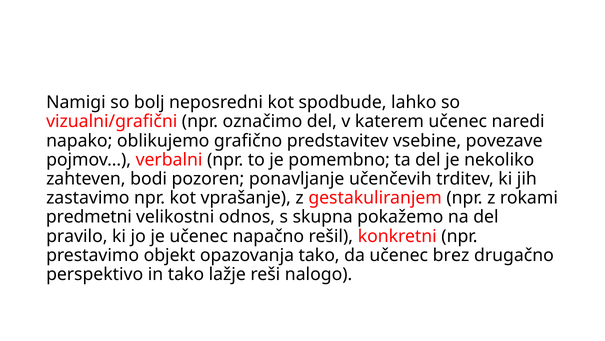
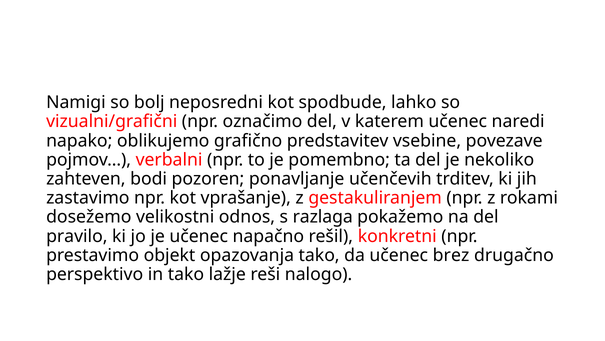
predmetni: predmetni -> dosežemo (89, 217)
skupna: skupna -> razlaga (323, 217)
